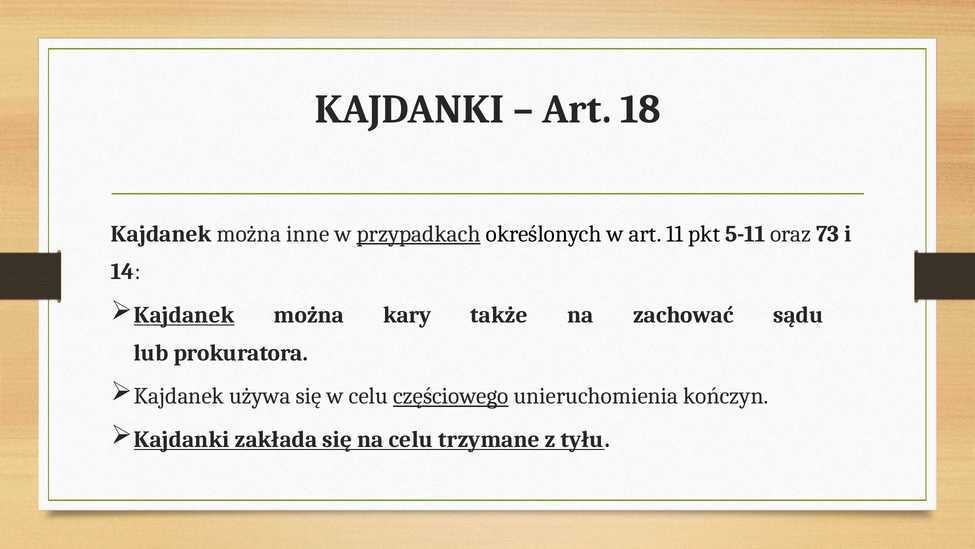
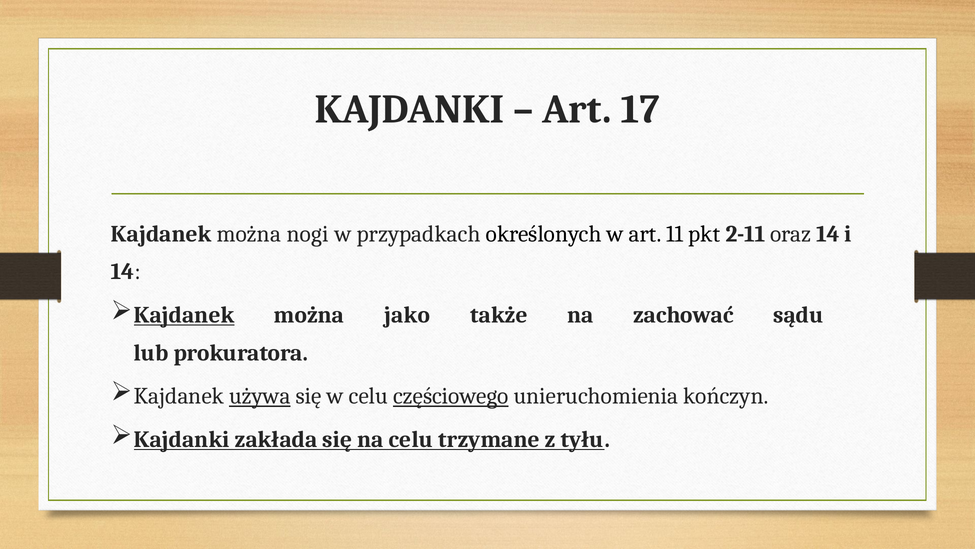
18: 18 -> 17 (640, 109)
inne: inne -> nogi (308, 234)
przypadkach underline: present -> none (419, 234)
5-11: 5-11 -> 2-11 (746, 234)
oraz 73: 73 -> 14 (828, 234)
kary: kary -> jako (407, 315)
używa underline: none -> present (260, 396)
